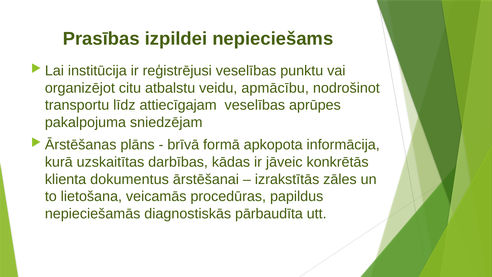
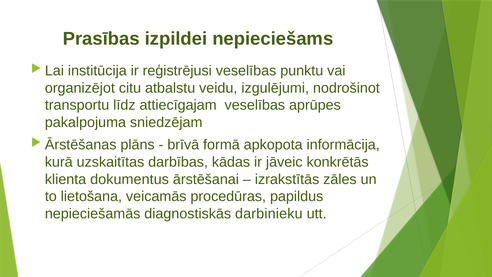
apmācību: apmācību -> izgulējumi (275, 88)
pārbaudīta: pārbaudīta -> darbinieku (269, 214)
